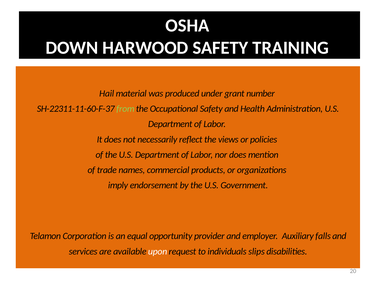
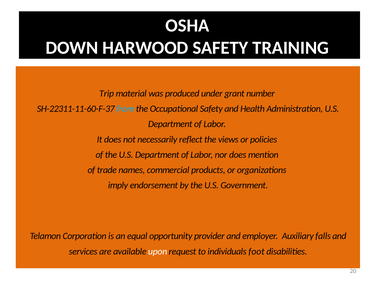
Hail: Hail -> Trip (107, 94)
from colour: light green -> light blue (125, 109)
slips: slips -> foot (256, 252)
